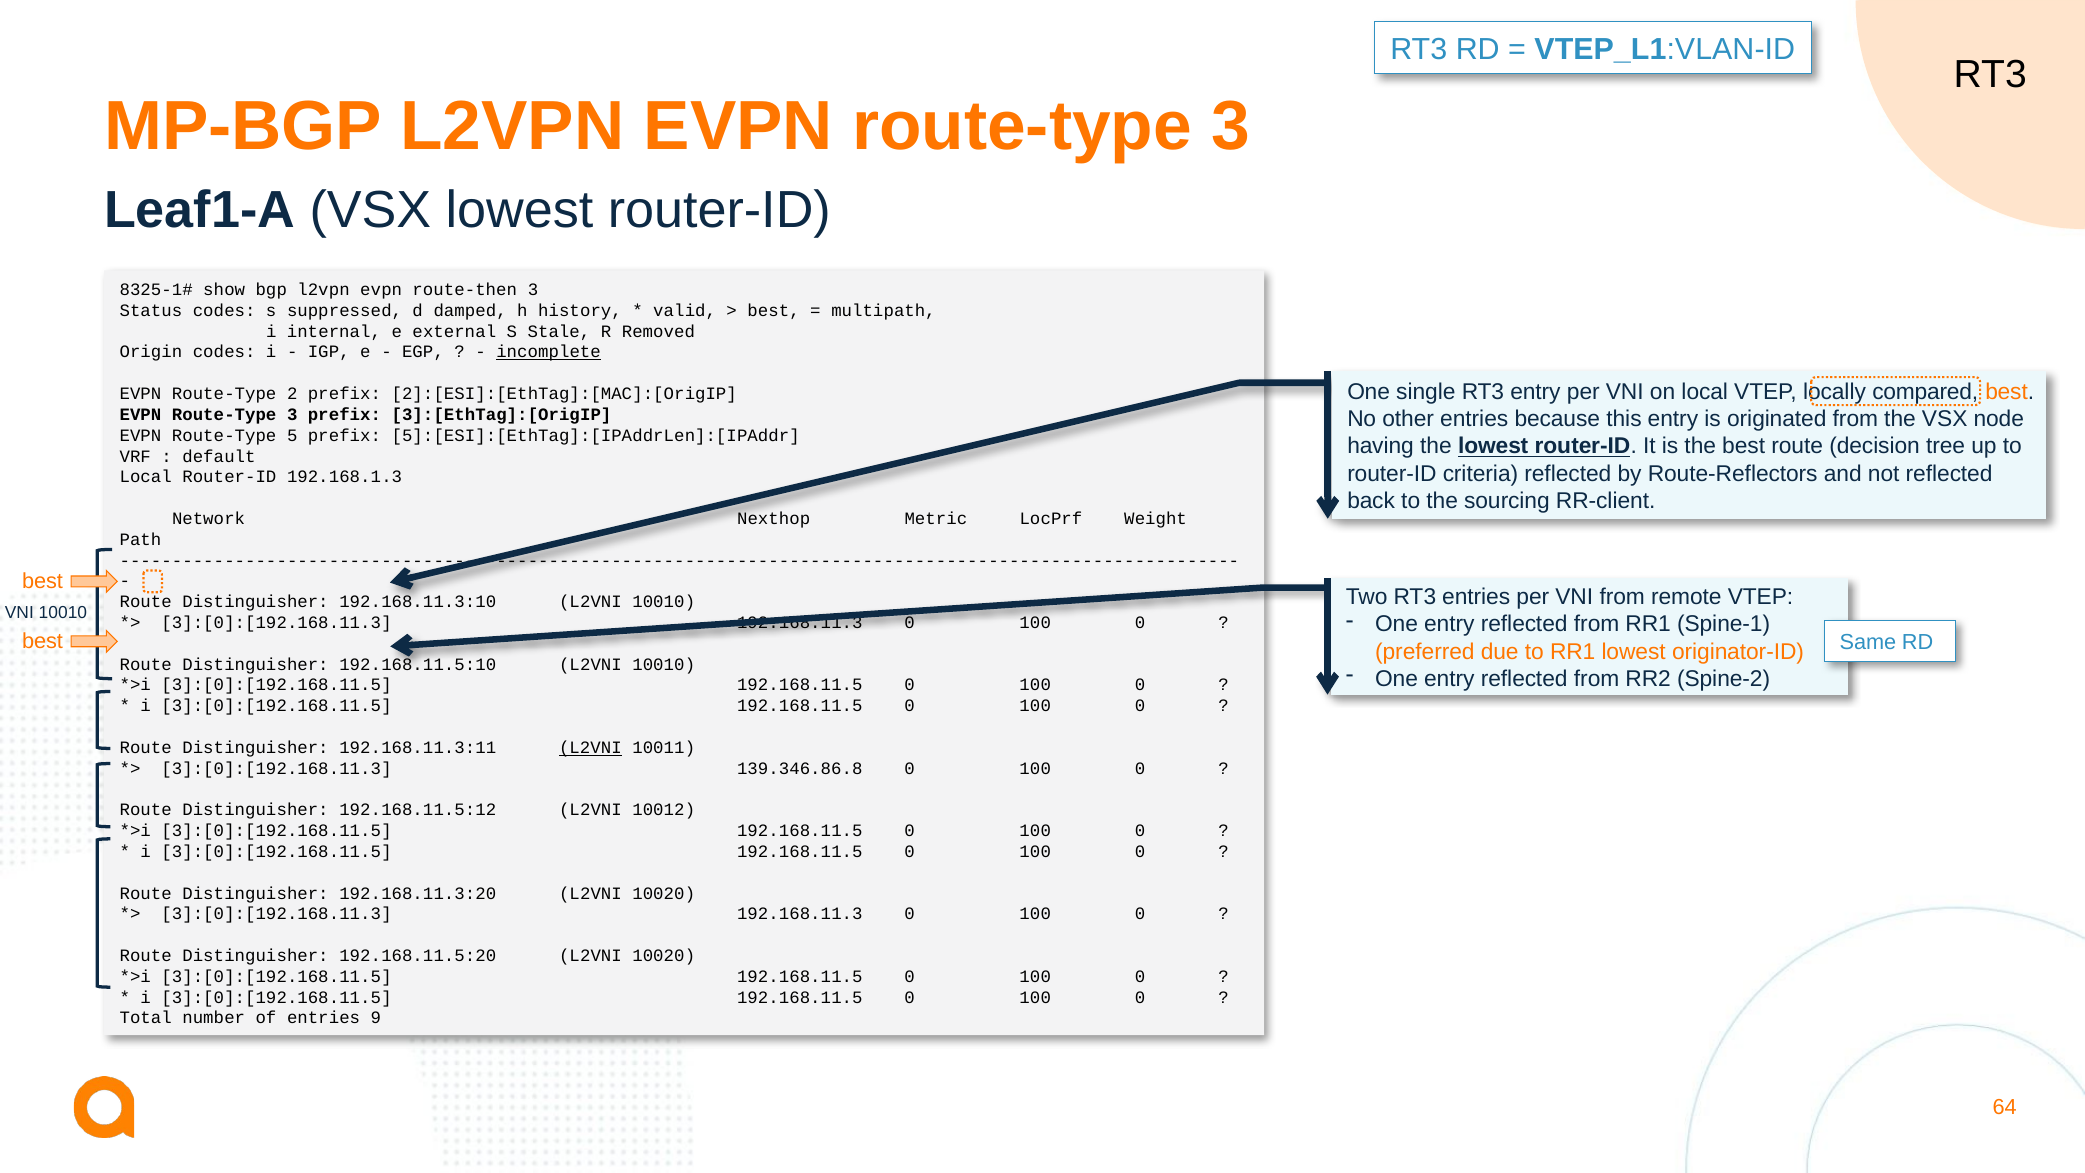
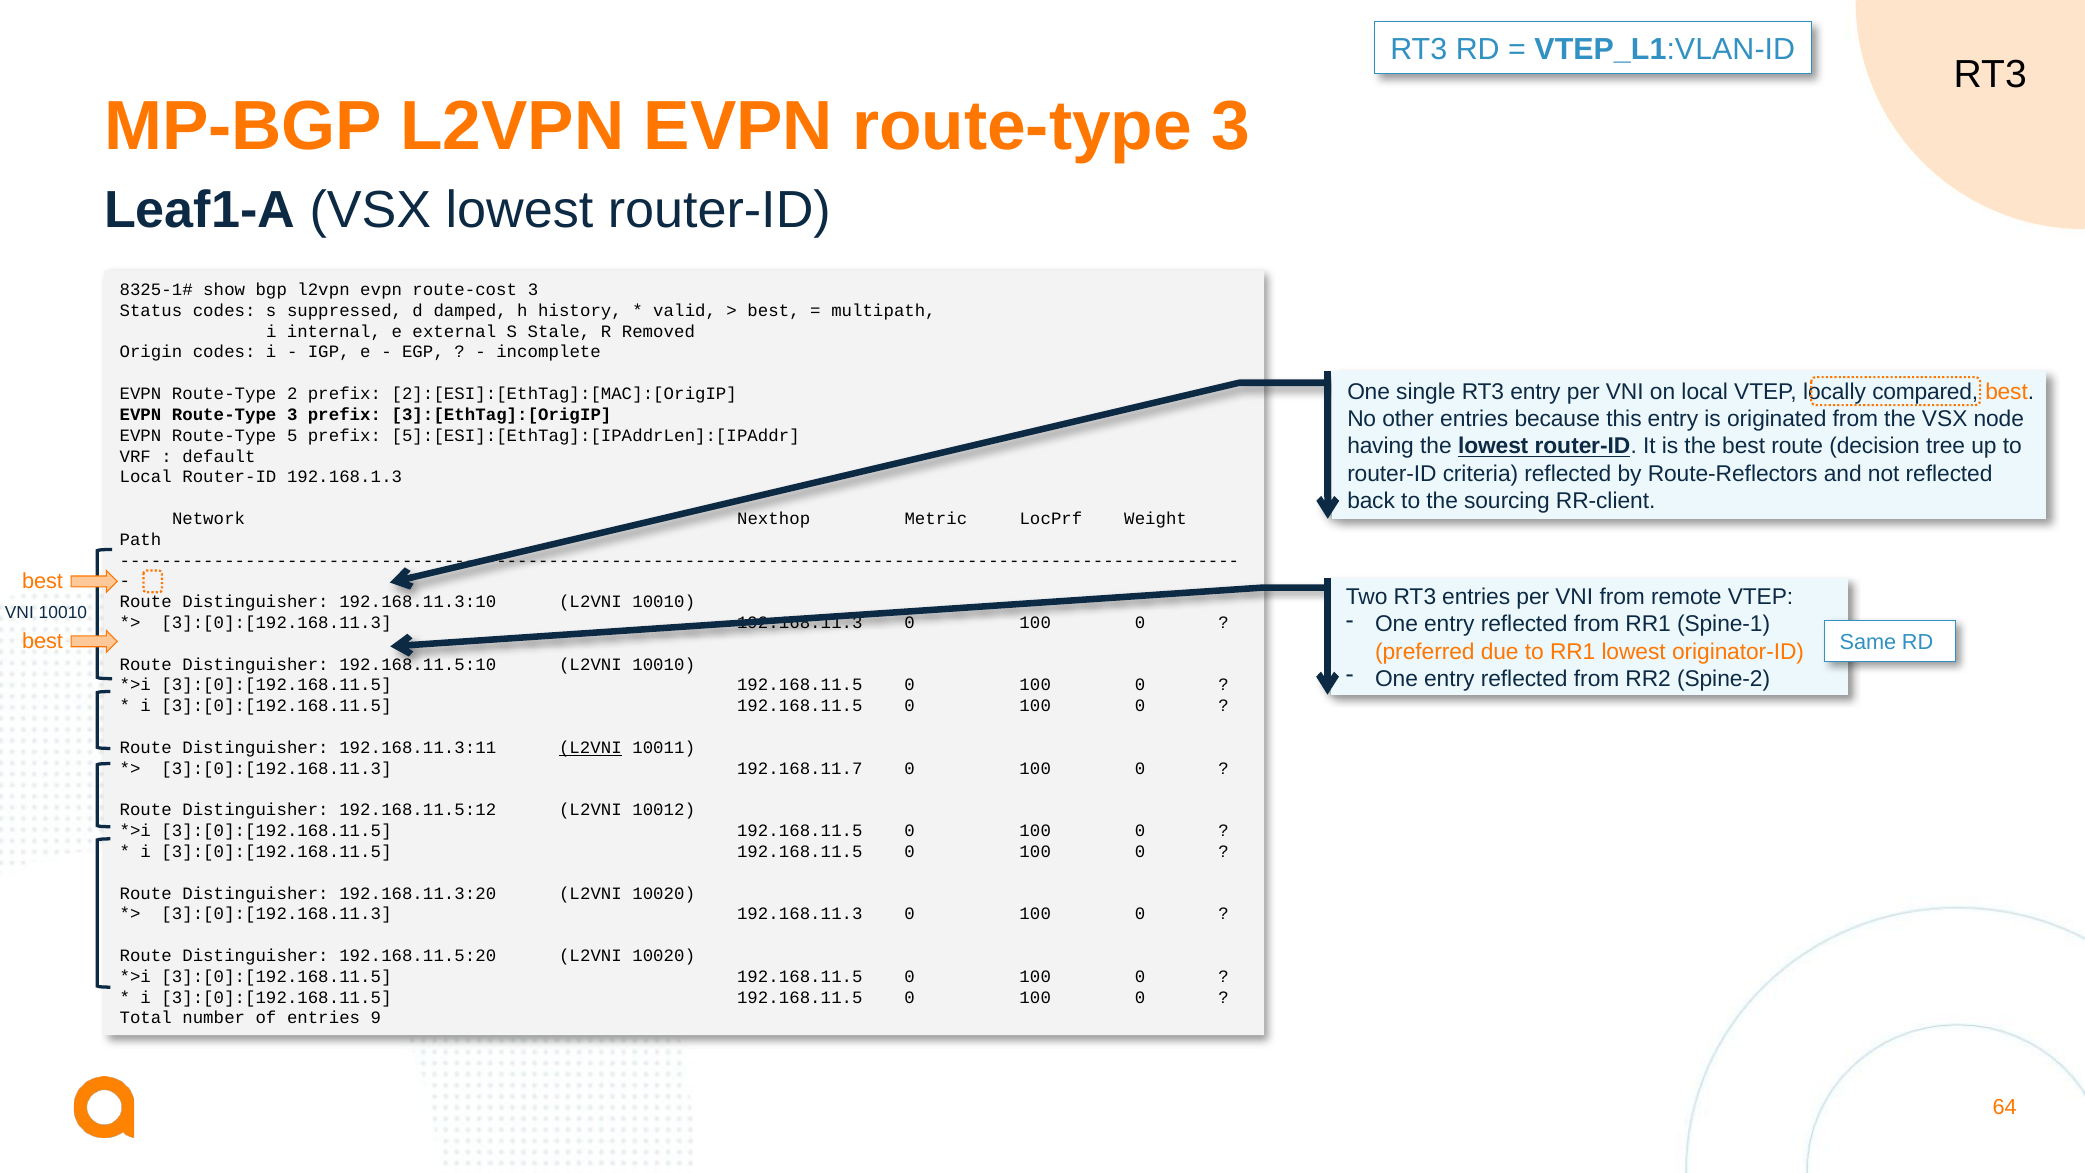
route-then: route-then -> route-cost (465, 290)
incomplete underline: present -> none (549, 352)
139.346.86.8: 139.346.86.8 -> 192.168.11.7 (800, 768)
